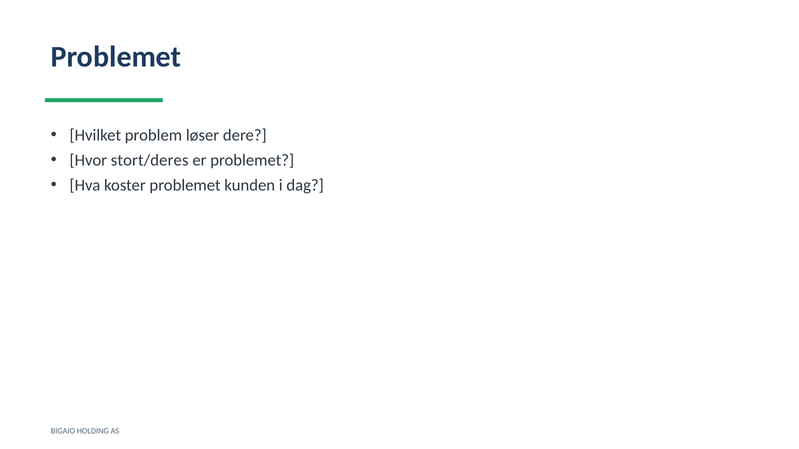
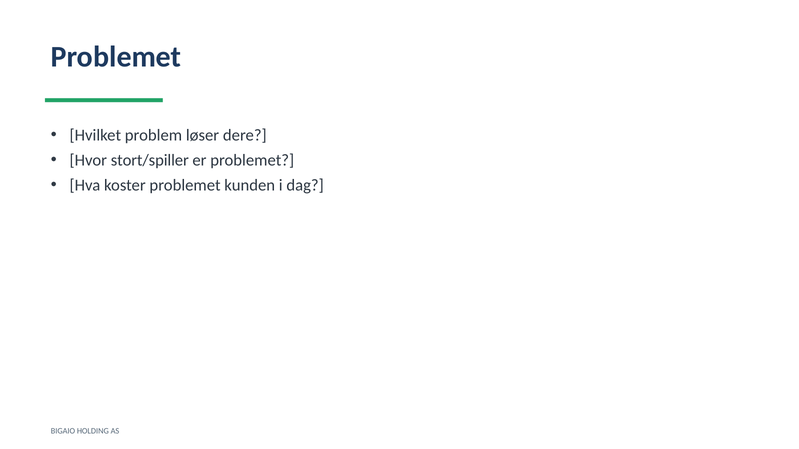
stort/deres: stort/deres -> stort/spiller (150, 160)
